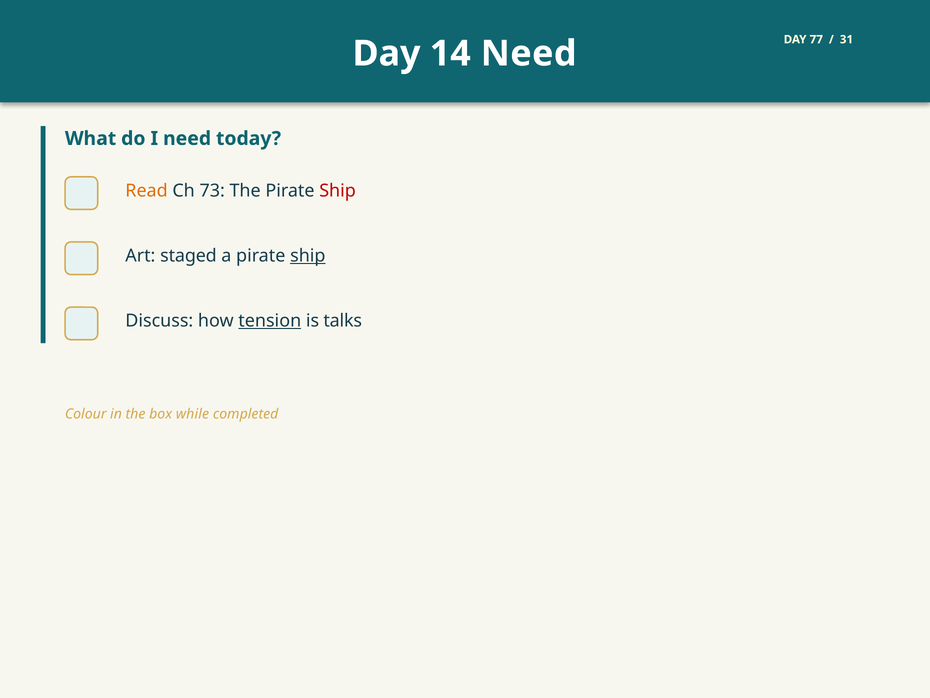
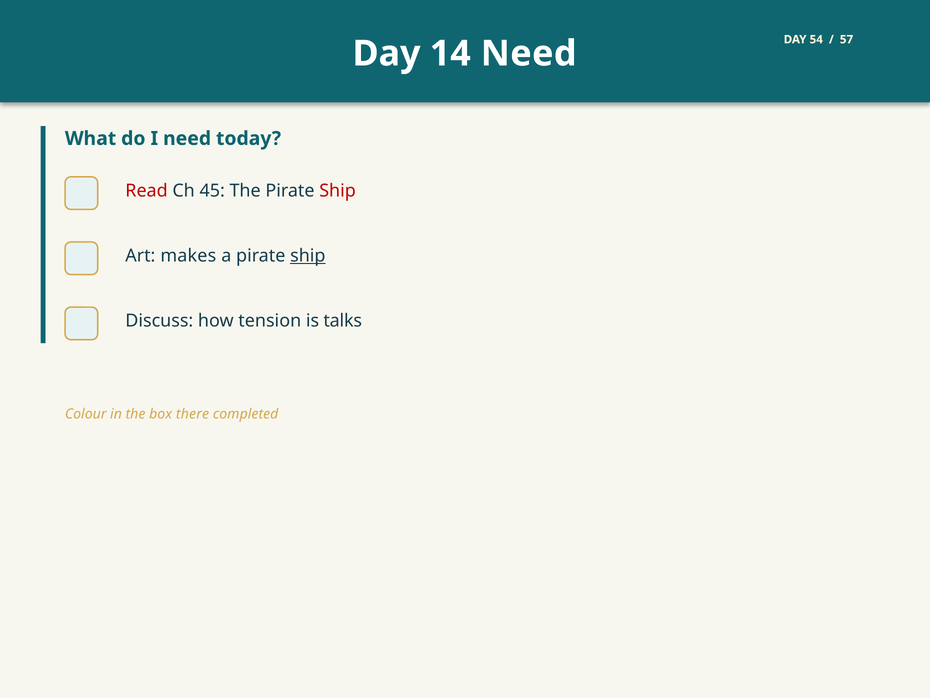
77: 77 -> 54 (816, 39)
31: 31 -> 57 (846, 39)
Read colour: orange -> red (147, 190)
73: 73 -> 45 (212, 190)
staged: staged -> makes (188, 256)
tension underline: present -> none (270, 321)
while: while -> there (192, 414)
